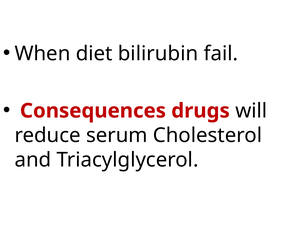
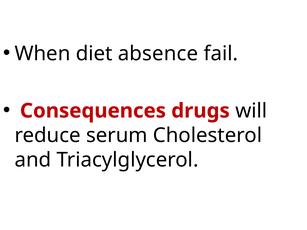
bilirubin: bilirubin -> absence (158, 54)
